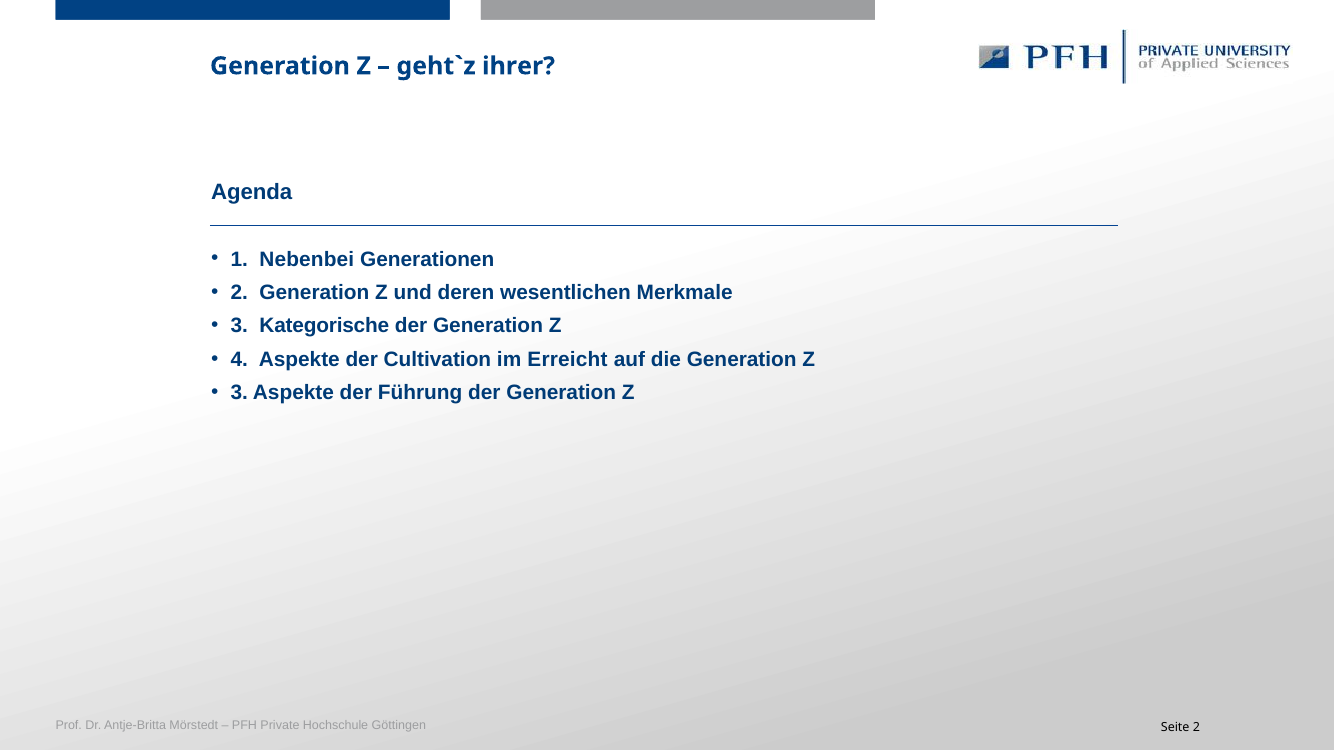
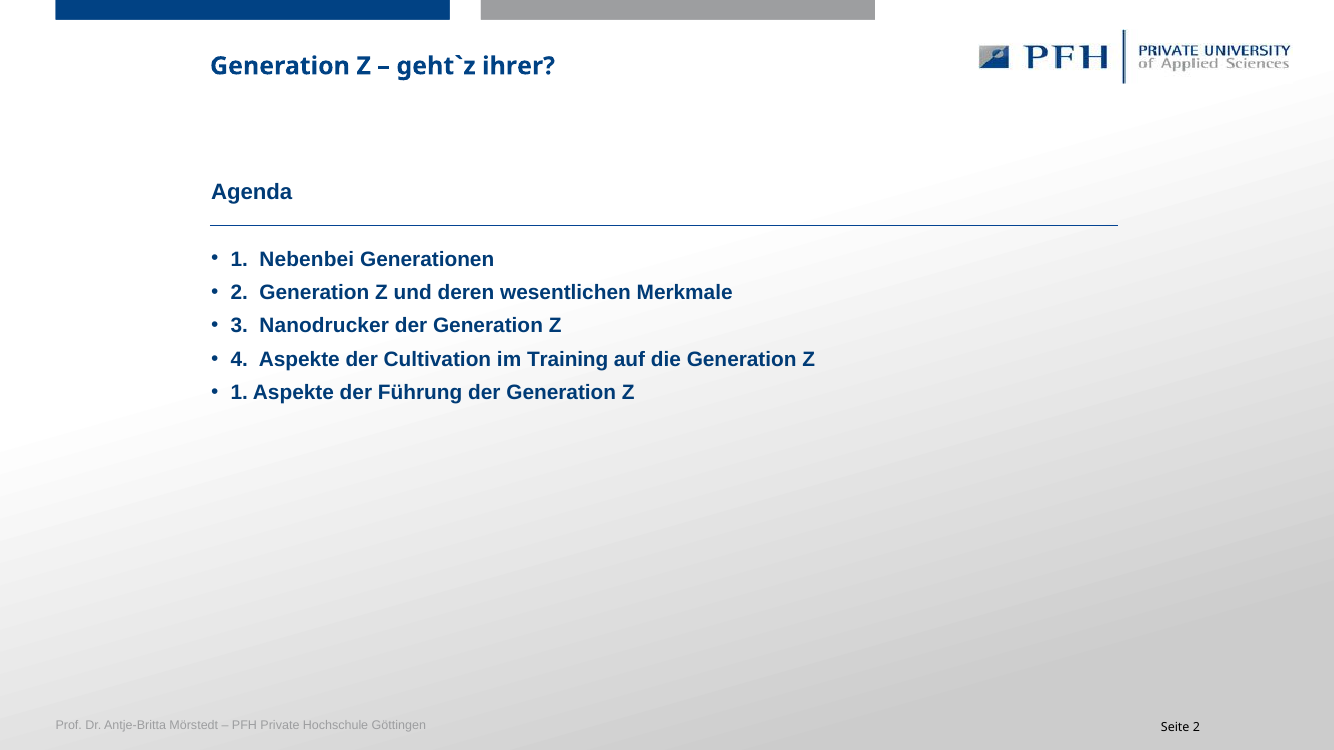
Kategorische: Kategorische -> Nanodrucker (324, 326)
Erreicht: Erreicht -> Training (568, 360)
3: 3 -> 1 (239, 393)
